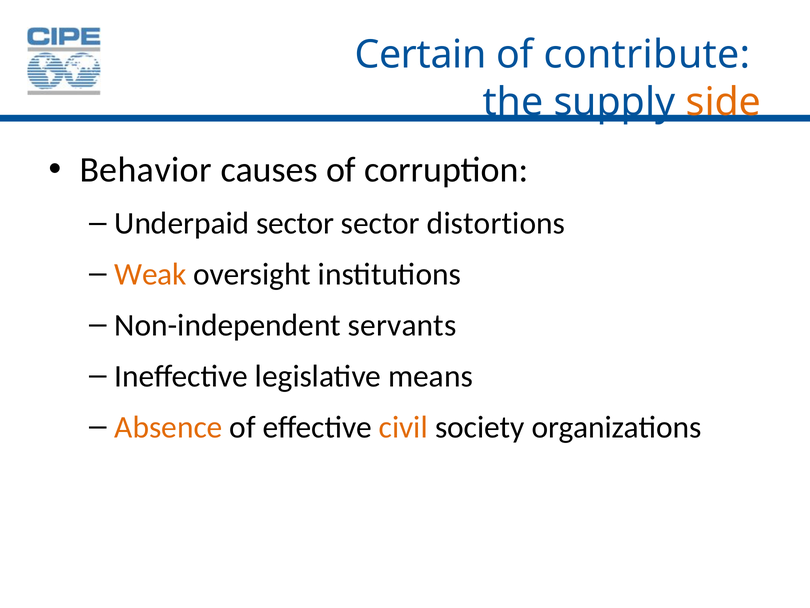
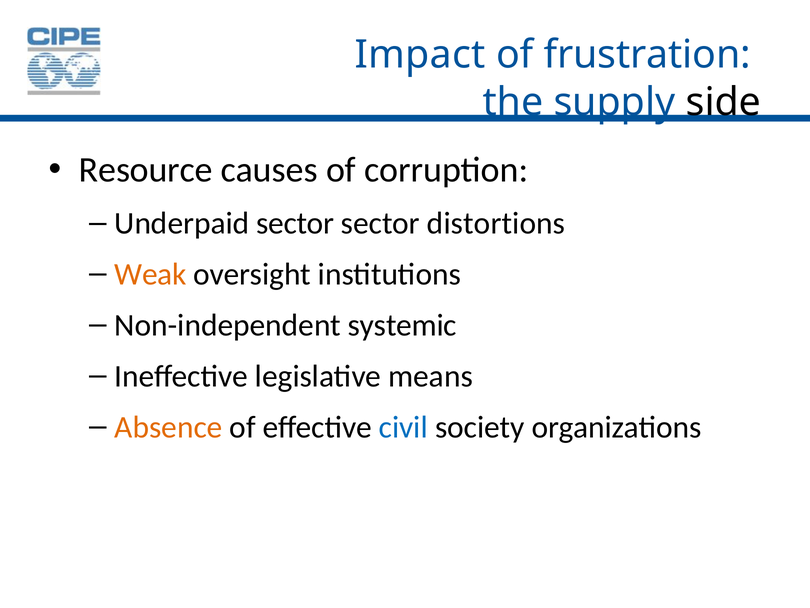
Certain: Certain -> Impact (420, 55)
contribute: contribute -> frustration (647, 55)
side colour: orange -> black (723, 102)
Behavior: Behavior -> Resource (146, 170)
servants: servants -> systemic (402, 325)
civil colour: orange -> blue (403, 427)
